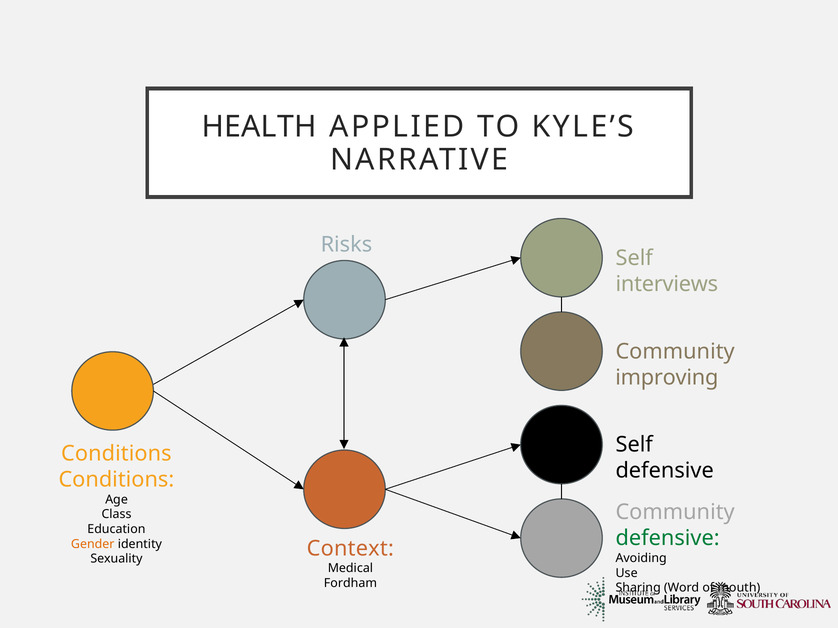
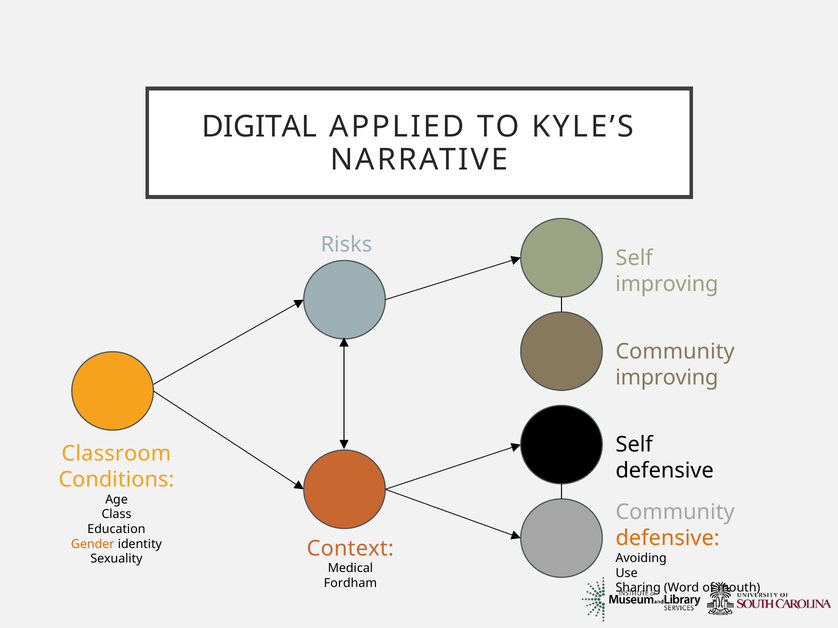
HEALTH: HEALTH -> DIGITAL (259, 127)
interviews: interviews -> improving (667, 285)
Conditions: Conditions -> Classroom (116, 454)
defensive colour: green -> orange (668, 539)
